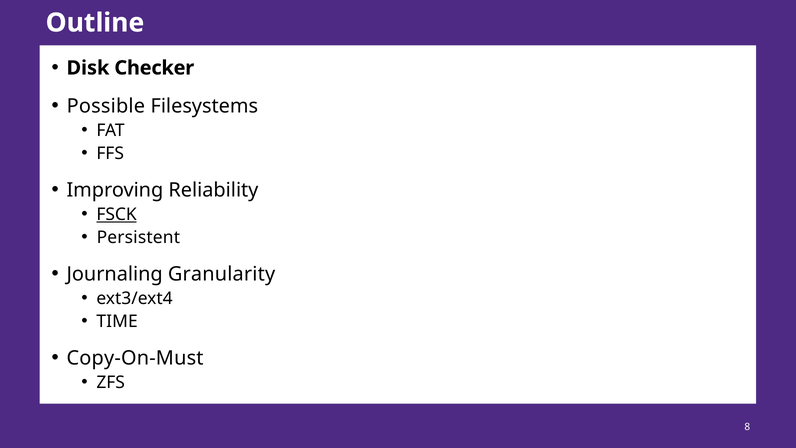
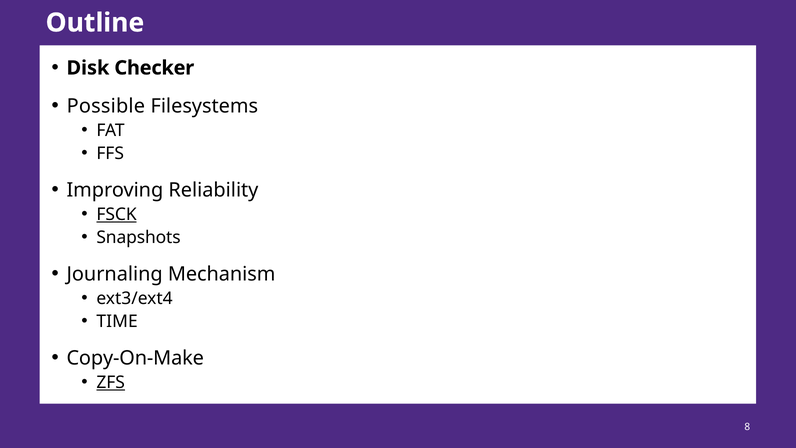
Persistent: Persistent -> Snapshots (139, 237)
Granularity: Granularity -> Mechanism (222, 274)
Copy-On-Must: Copy-On-Must -> Copy-On-Make (135, 358)
ZFS underline: none -> present (111, 382)
